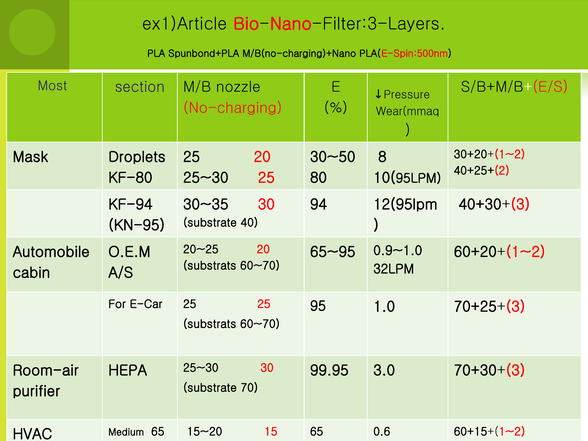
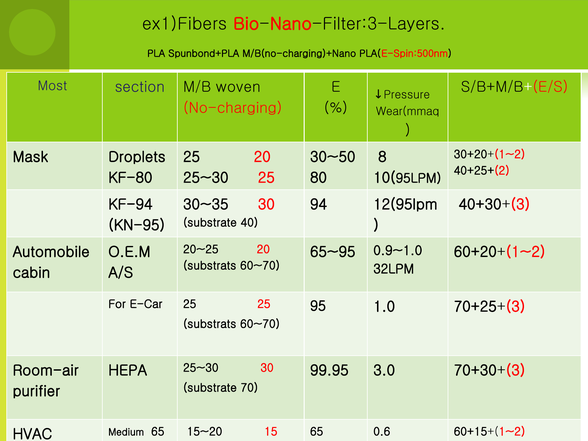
ex1)Article: ex1)Article -> ex1)Fibers (185, 24)
nozzle: nozzle -> woven (238, 87)
